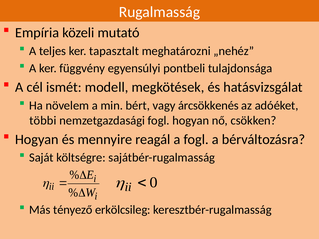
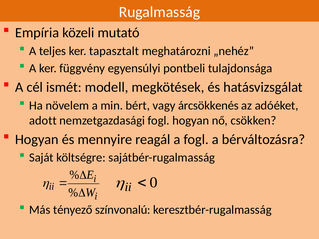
többi: többi -> adott (43, 121)
erkölcsileg: erkölcsileg -> színvonalú (123, 210)
